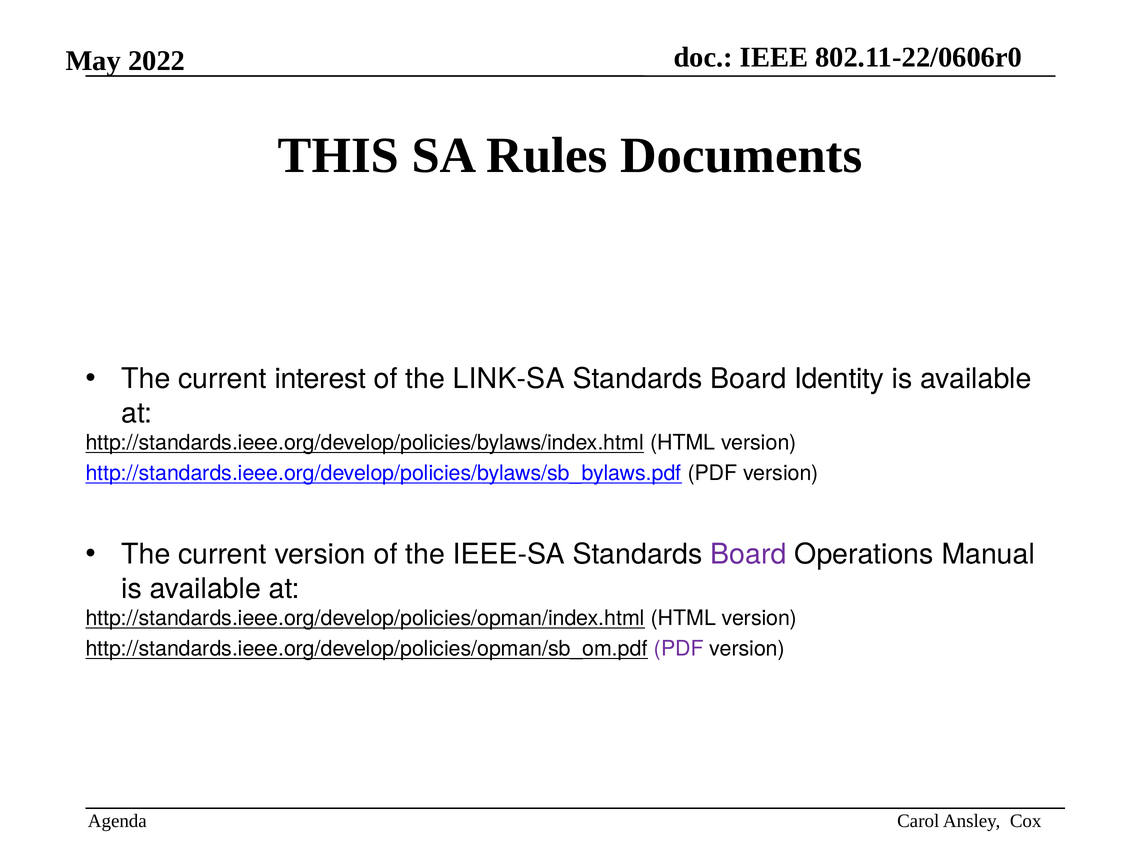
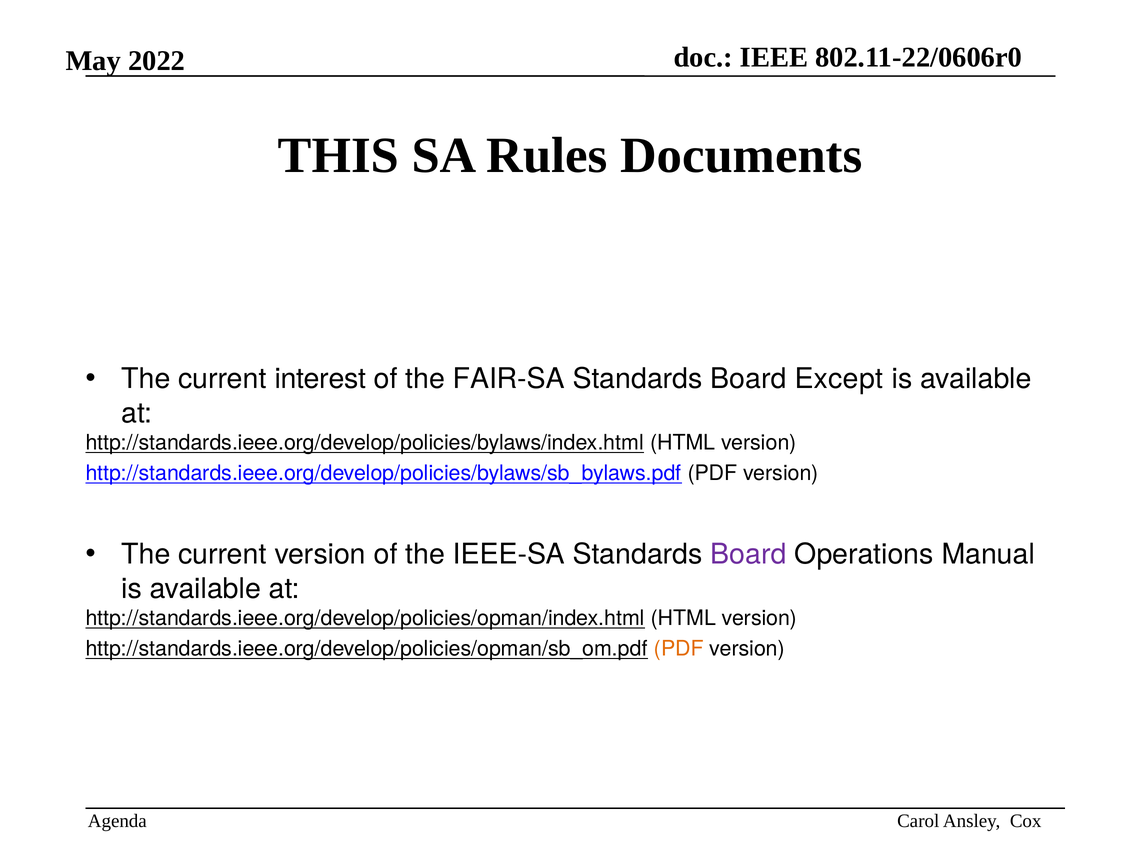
LINK-SA: LINK-SA -> FAIR-SA (509, 379)
Identity: Identity -> Except (839, 379)
PDF colour: purple -> orange (679, 649)
